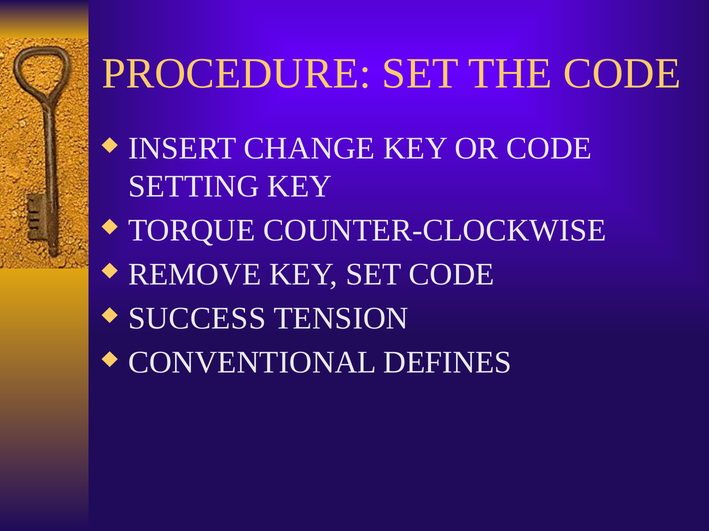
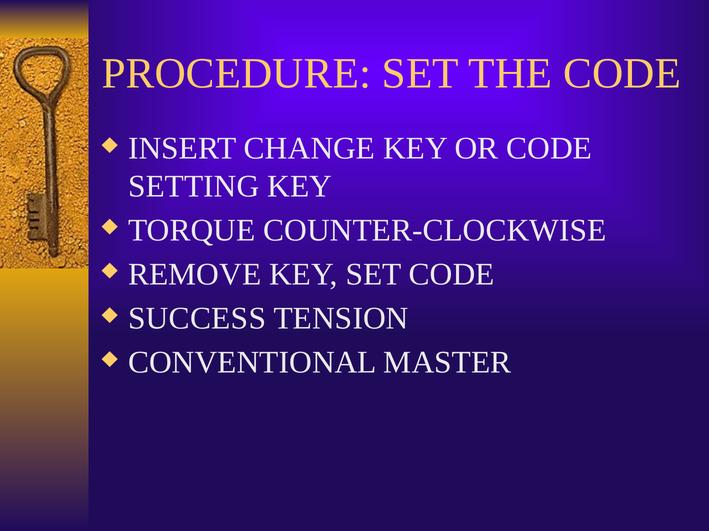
DEFINES: DEFINES -> MASTER (447, 363)
